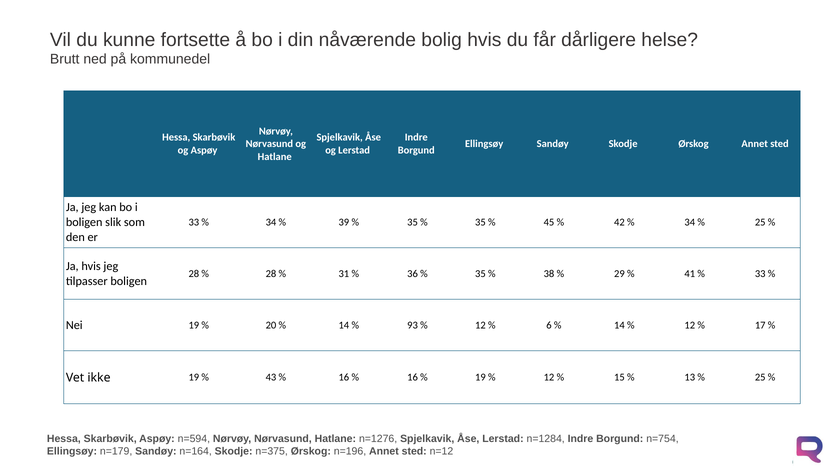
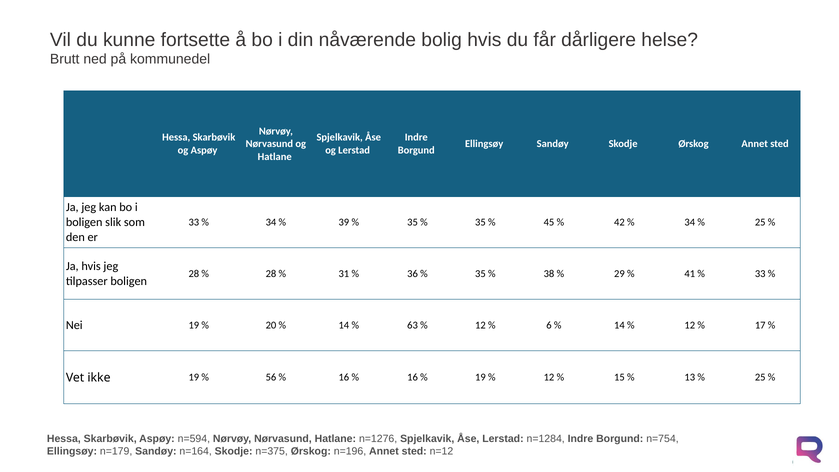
93: 93 -> 63 (413, 325)
43: 43 -> 56 (271, 377)
